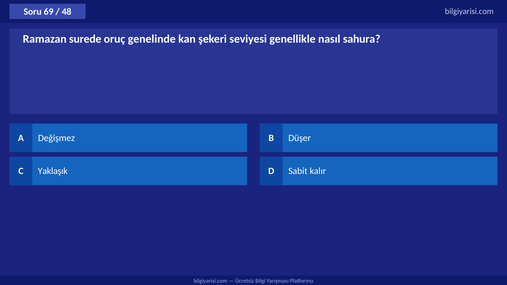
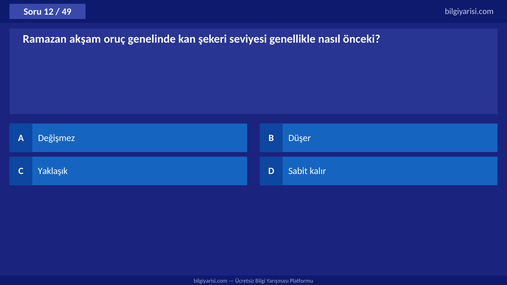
69: 69 -> 12 (49, 12)
48: 48 -> 49 (67, 12)
surede: surede -> akşam (85, 39)
sahura: sahura -> önceki (362, 39)
